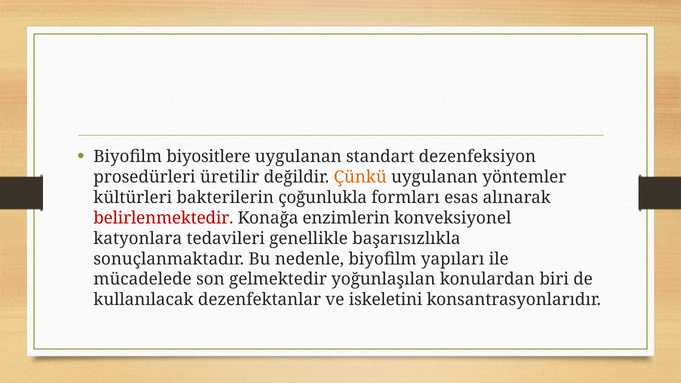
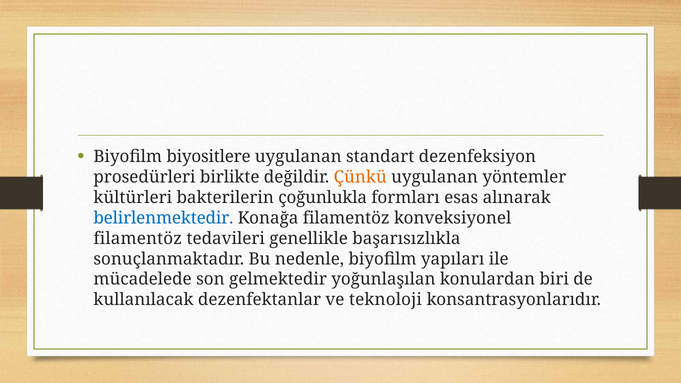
üretilir: üretilir -> birlikte (230, 177)
belirlenmektedir colour: red -> blue (163, 218)
Konağa enzimlerin: enzimlerin -> filamentöz (346, 218)
katyonlara: katyonlara -> filamentöz (138, 239)
iskeletini: iskeletini -> teknoloji (385, 300)
